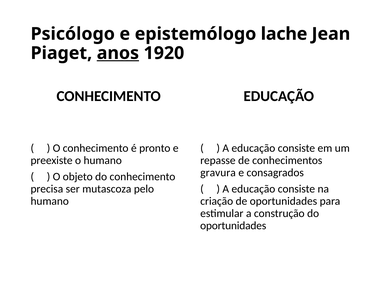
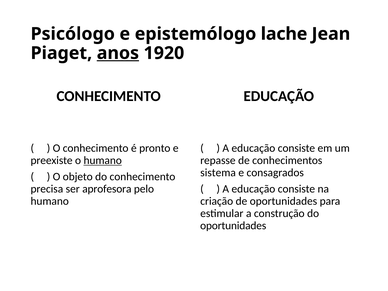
humano underline: none -> present (103, 160)
gravura: gravura -> sistema (218, 173)
mutascoza: mutascoza -> aprofesora (107, 189)
